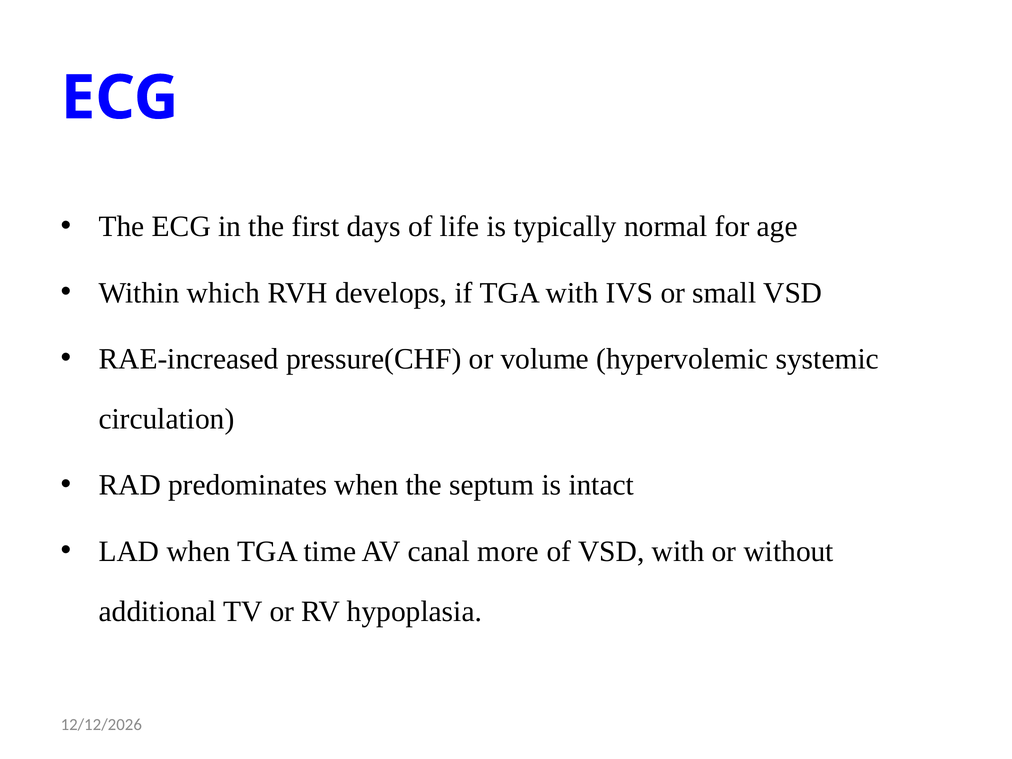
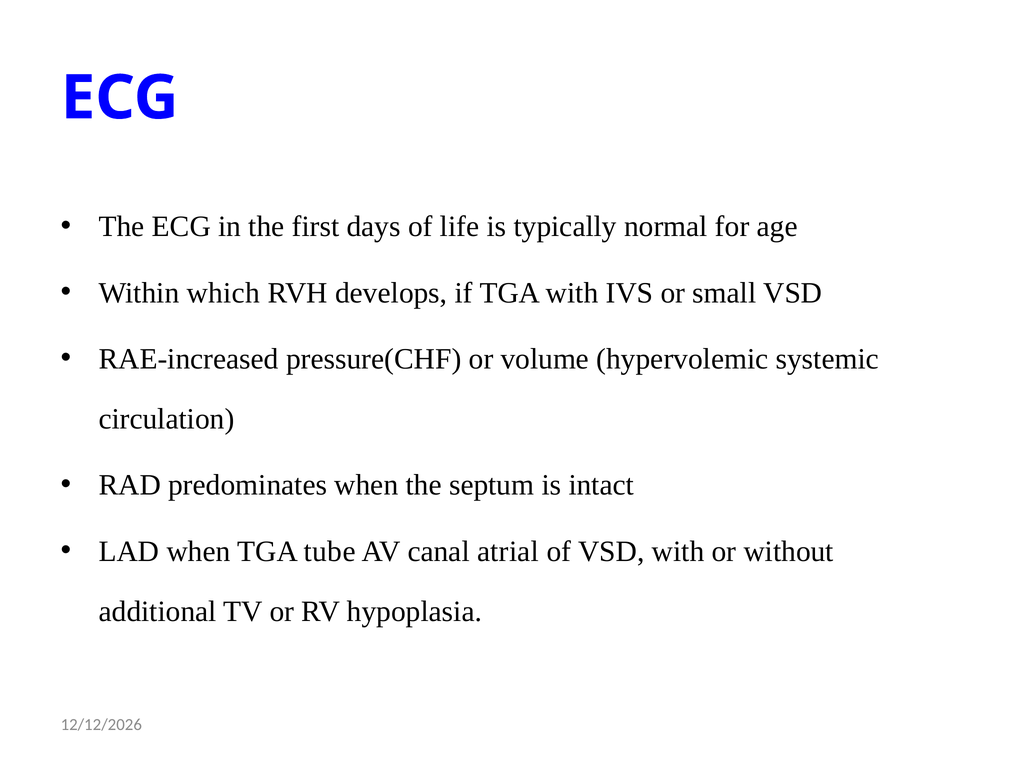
time: time -> tube (330, 551)
more: more -> atrial (508, 551)
